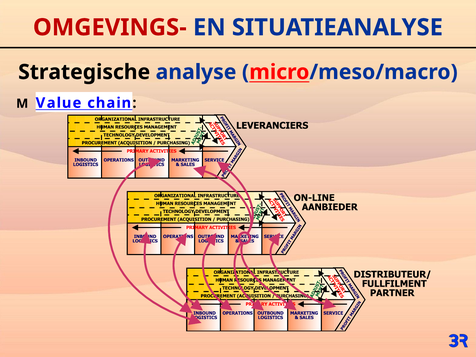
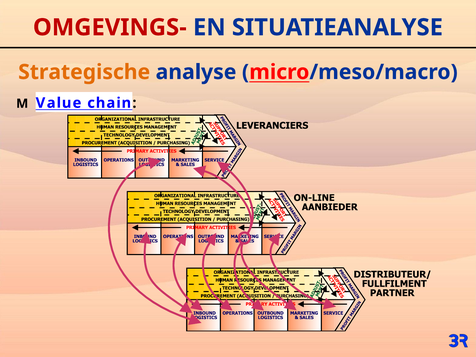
Strategische colour: black -> orange (84, 72)
